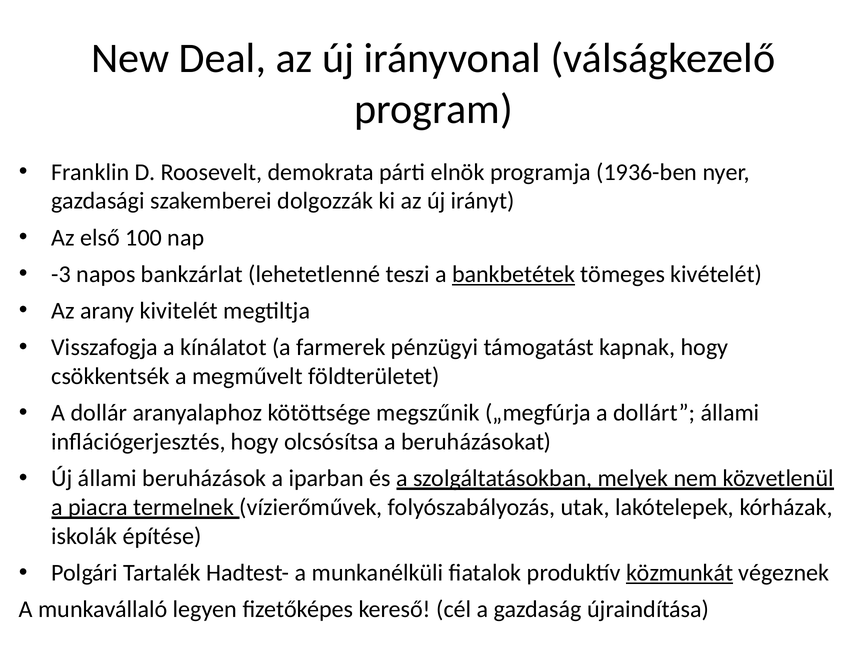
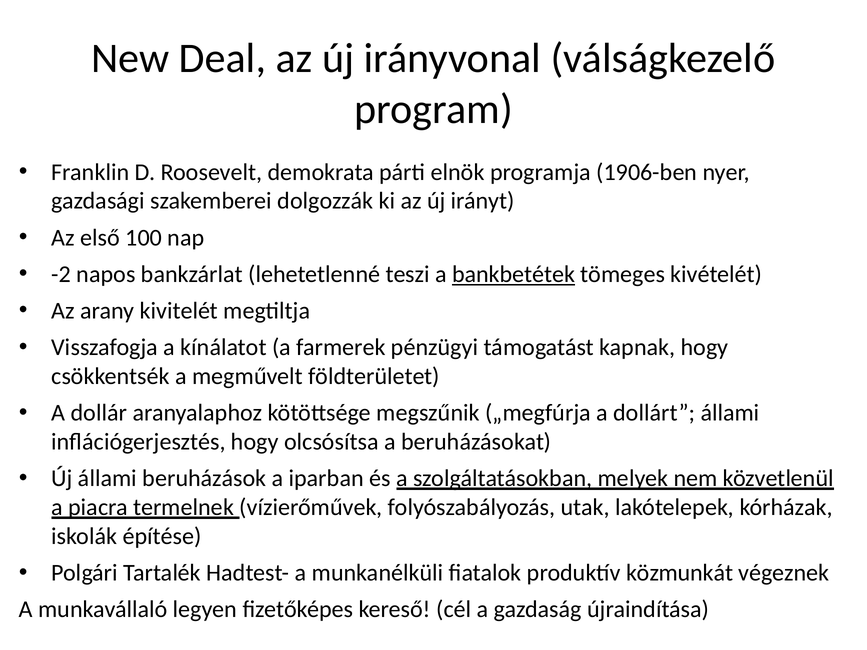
1936-ben: 1936-ben -> 1906-ben (647, 172)
-3: -3 -> -2 (61, 274)
közmunkát underline: present -> none (680, 573)
